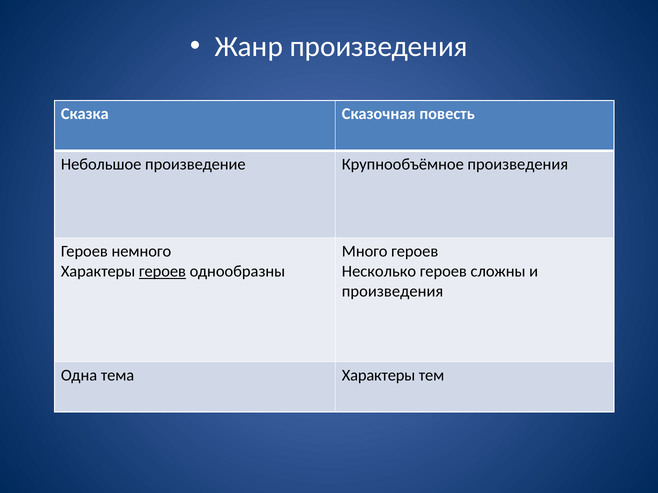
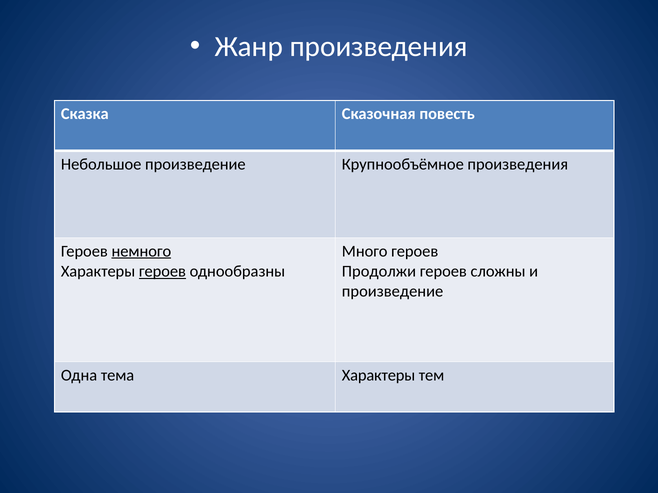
немного underline: none -> present (141, 251)
Несколько: Несколько -> Продолжи (379, 272)
произведения: произведения -> произведение (393, 292)
